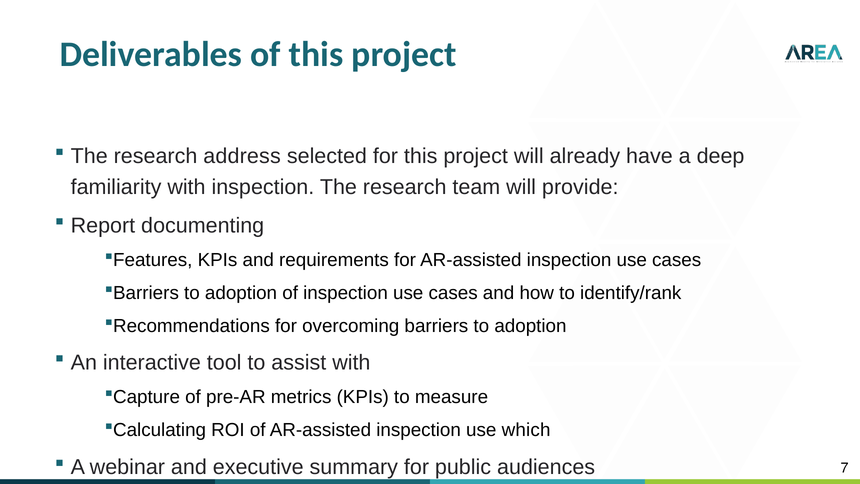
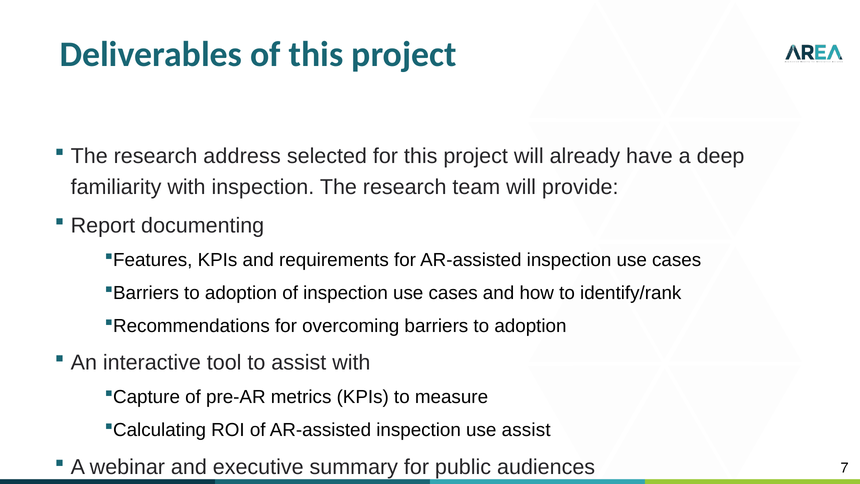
use which: which -> assist (526, 430)
